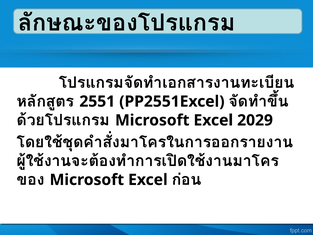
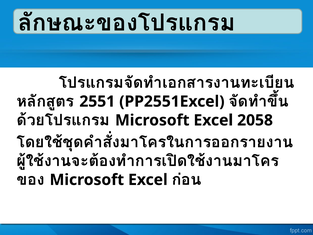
2029: 2029 -> 2058 (255, 120)
